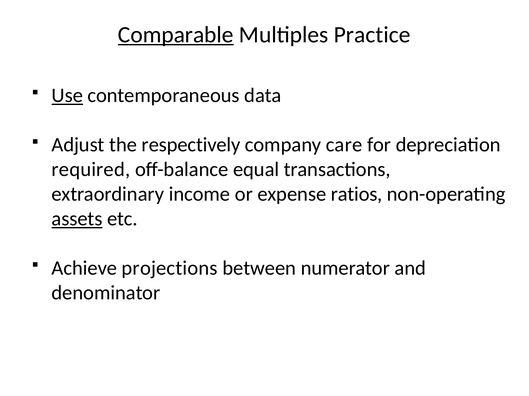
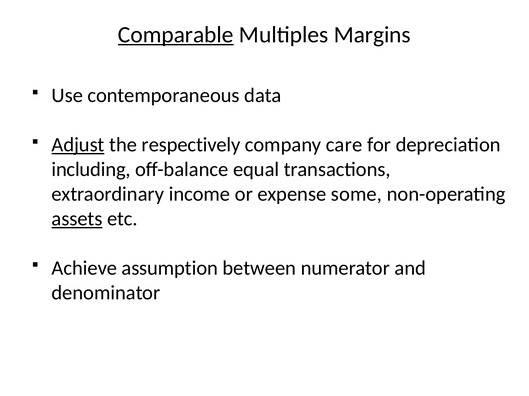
Practice: Practice -> Margins (372, 35)
Use underline: present -> none (67, 96)
Adjust underline: none -> present (78, 145)
required: required -> including (91, 170)
ratios: ratios -> some (356, 195)
projections: projections -> assumption (170, 269)
